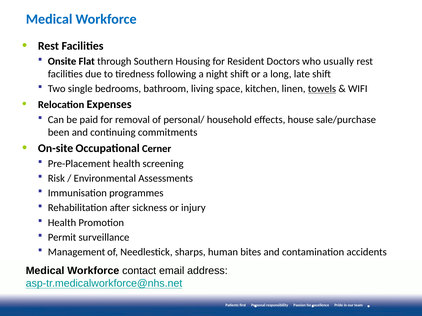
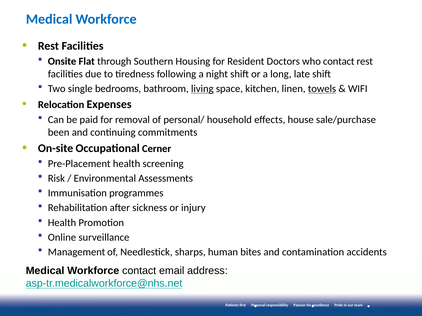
who usually: usually -> contact (339, 61)
living underline: none -> present (202, 89)
Permit: Permit -> Online (62, 238)
